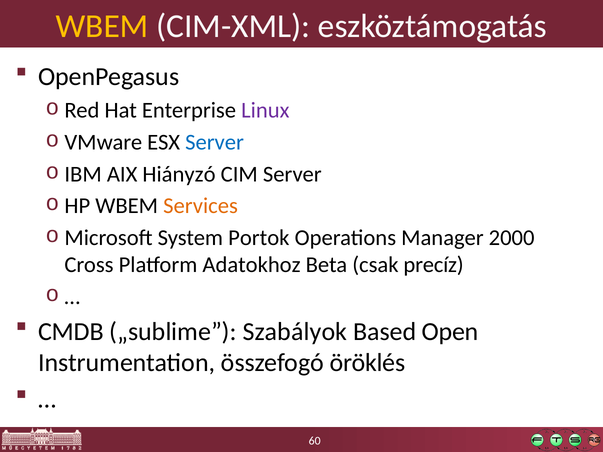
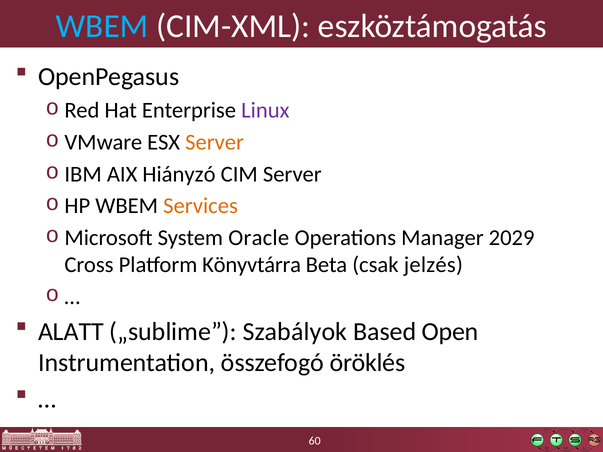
WBEM colour: yellow -> light blue (102, 26)
Server colour: blue -> orange (215, 142)
Portok: Portok -> Oracle (259, 238)
2000: 2000 -> 2029 (512, 238)
Adatokhoz: Adatokhoz -> Könyvtárra (252, 265)
precíz: precíz -> jelzés (433, 265)
CMDB: CMDB -> ALATT (71, 332)
